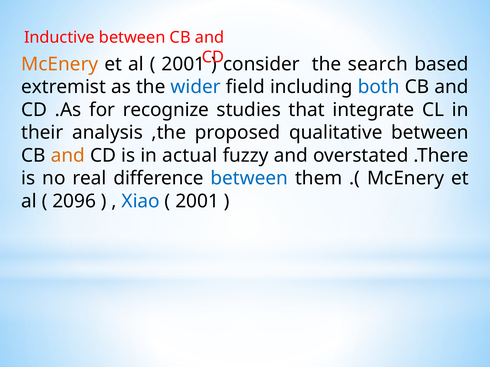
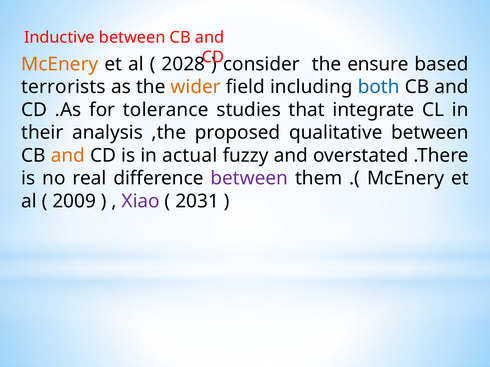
2001: 2001 -> 2028 (183, 64)
search: search -> ensure (378, 64)
extremist: extremist -> terrorists (63, 87)
wider colour: blue -> orange (196, 87)
recognize: recognize -> tolerance (166, 110)
between colour: blue -> purple (249, 179)
2096: 2096 -> 2009 (74, 201)
Xiao colour: blue -> purple (141, 201)
2001: 2001 -> 2031 (197, 201)
